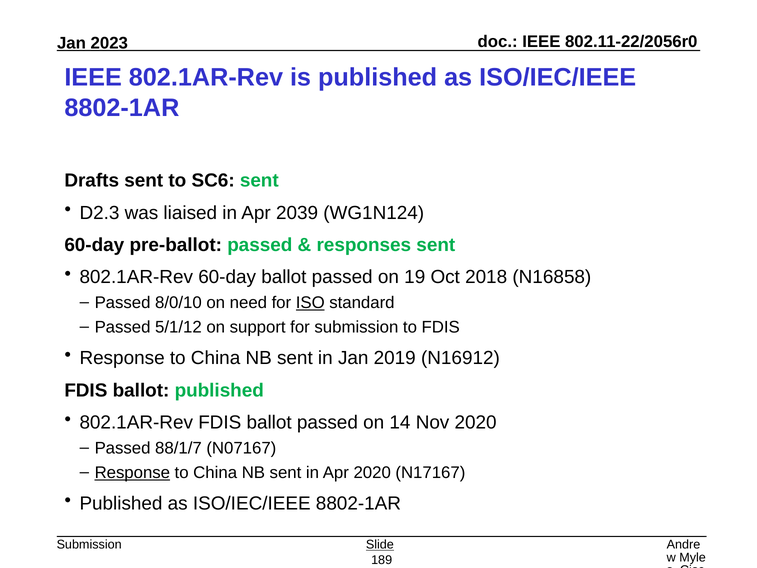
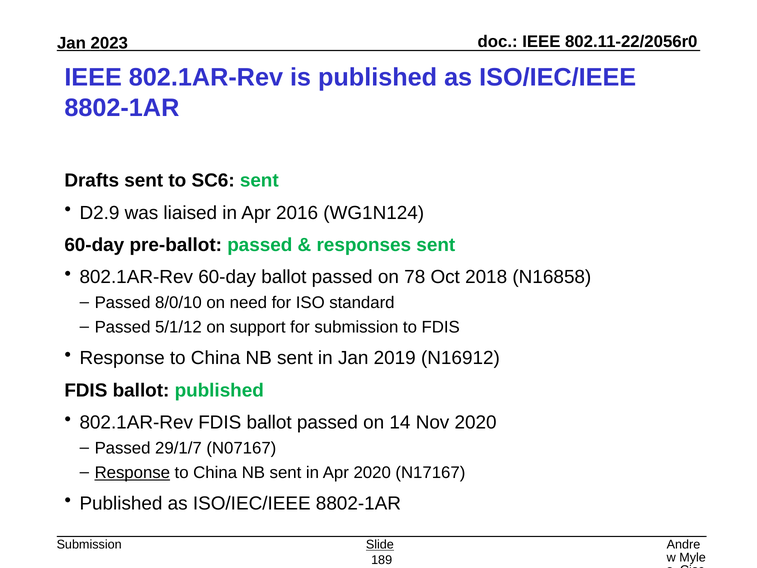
D2.3: D2.3 -> D2.9 (99, 213)
2039: 2039 -> 2016 (297, 213)
19: 19 -> 78 (415, 277)
ISO underline: present -> none (310, 303)
88/1/7: 88/1/7 -> 29/1/7 (178, 448)
